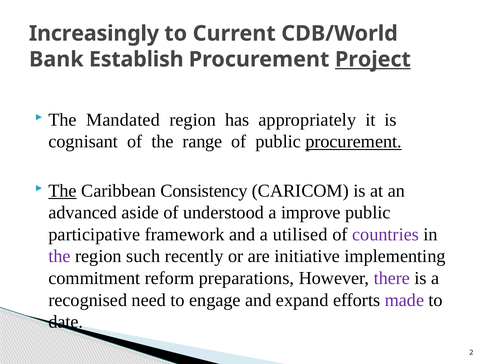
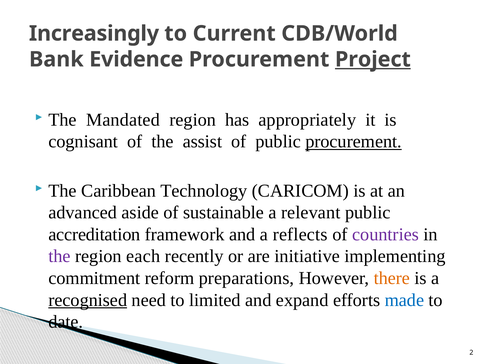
Establish: Establish -> Evidence (136, 59)
range: range -> assist (202, 141)
The underline: present -> none (63, 191)
Consistency: Consistency -> Technology (204, 191)
understood: understood -> sustainable (224, 212)
improve: improve -> relevant (311, 212)
participative: participative -> accreditation (94, 234)
utilised: utilised -> reflects (300, 234)
such: such -> each (143, 256)
there colour: purple -> orange (392, 278)
recognised underline: none -> present (88, 300)
engage: engage -> limited (215, 300)
made colour: purple -> blue (404, 300)
